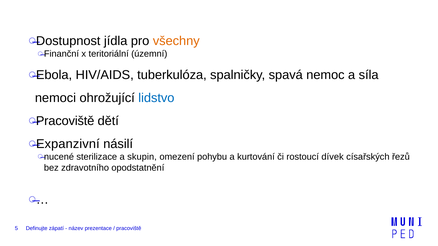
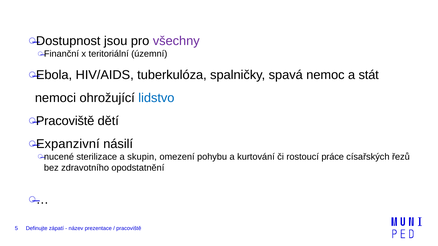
jídla: jídla -> jsou (116, 41)
všechny colour: orange -> purple (176, 41)
síla: síla -> stát (369, 75)
dívek: dívek -> práce (333, 157)
